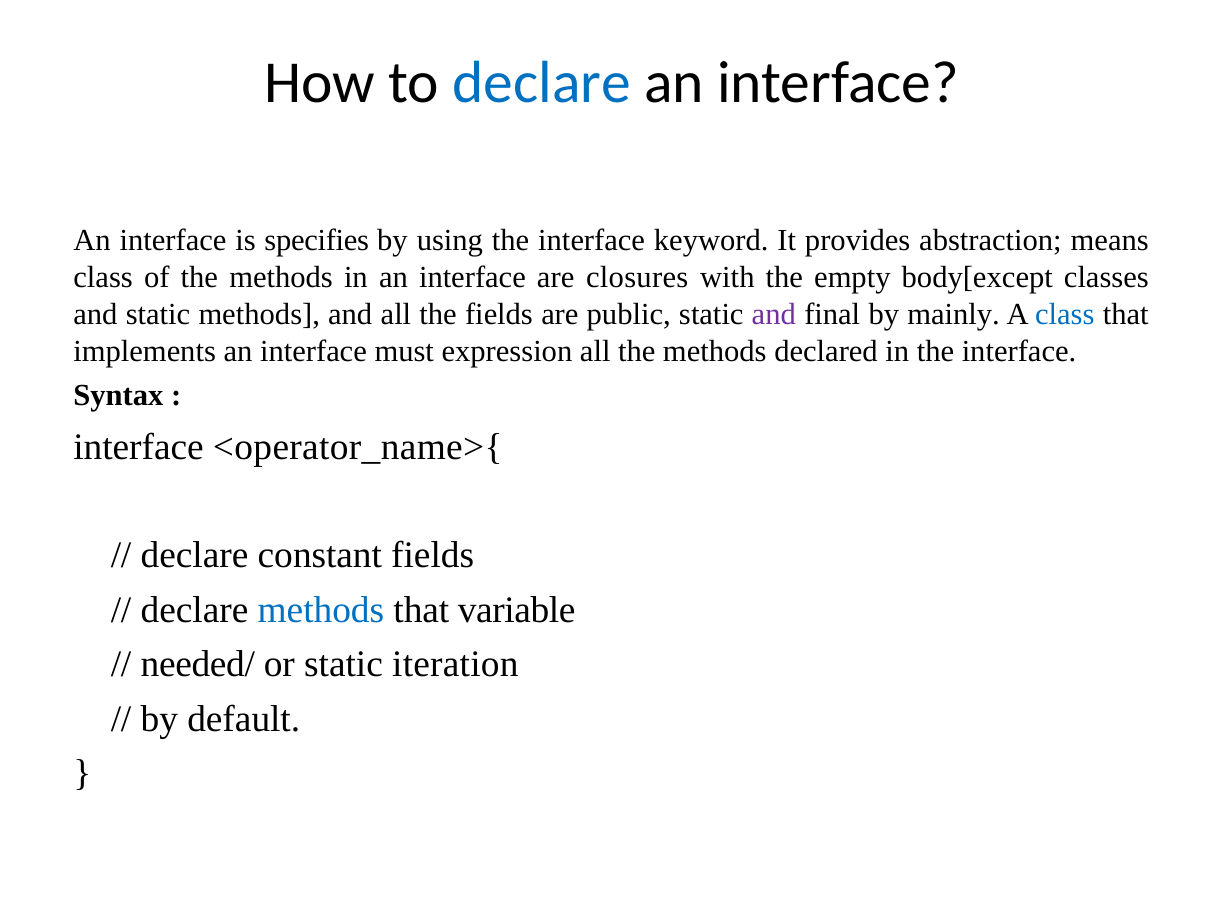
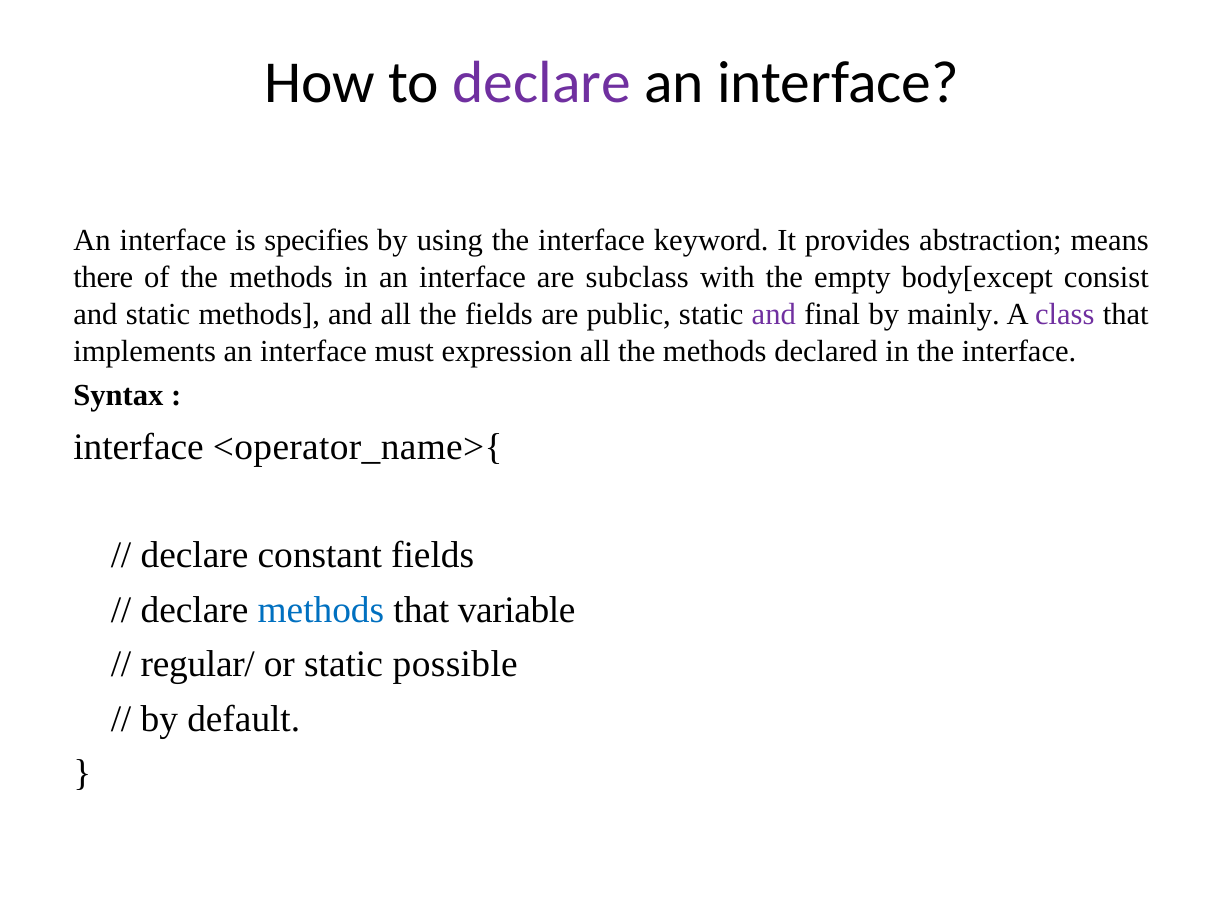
declare colour: blue -> purple (542, 83)
class: class -> there (103, 278)
closures: closures -> subclass (637, 278)
classes: classes -> consist (1106, 278)
class colour: blue -> purple (1065, 314)
needed/: needed/ -> regular/ (198, 664)
iteration: iteration -> possible (455, 664)
